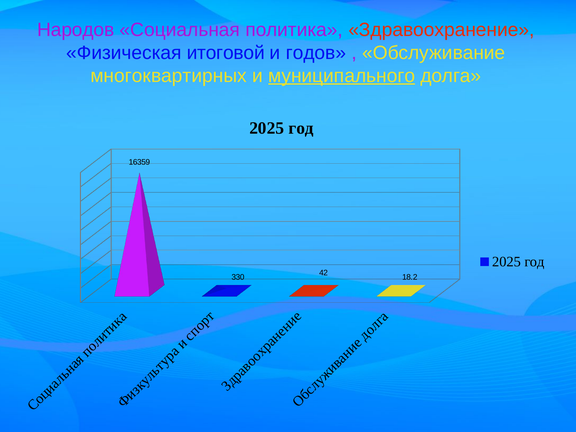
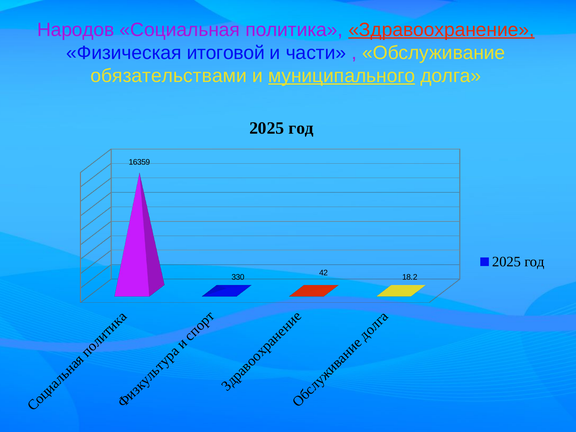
Здравоохранение underline: none -> present (441, 30)
годов: годов -> части (316, 53)
многоквартирных: многоквартирных -> обязательствами (169, 76)
